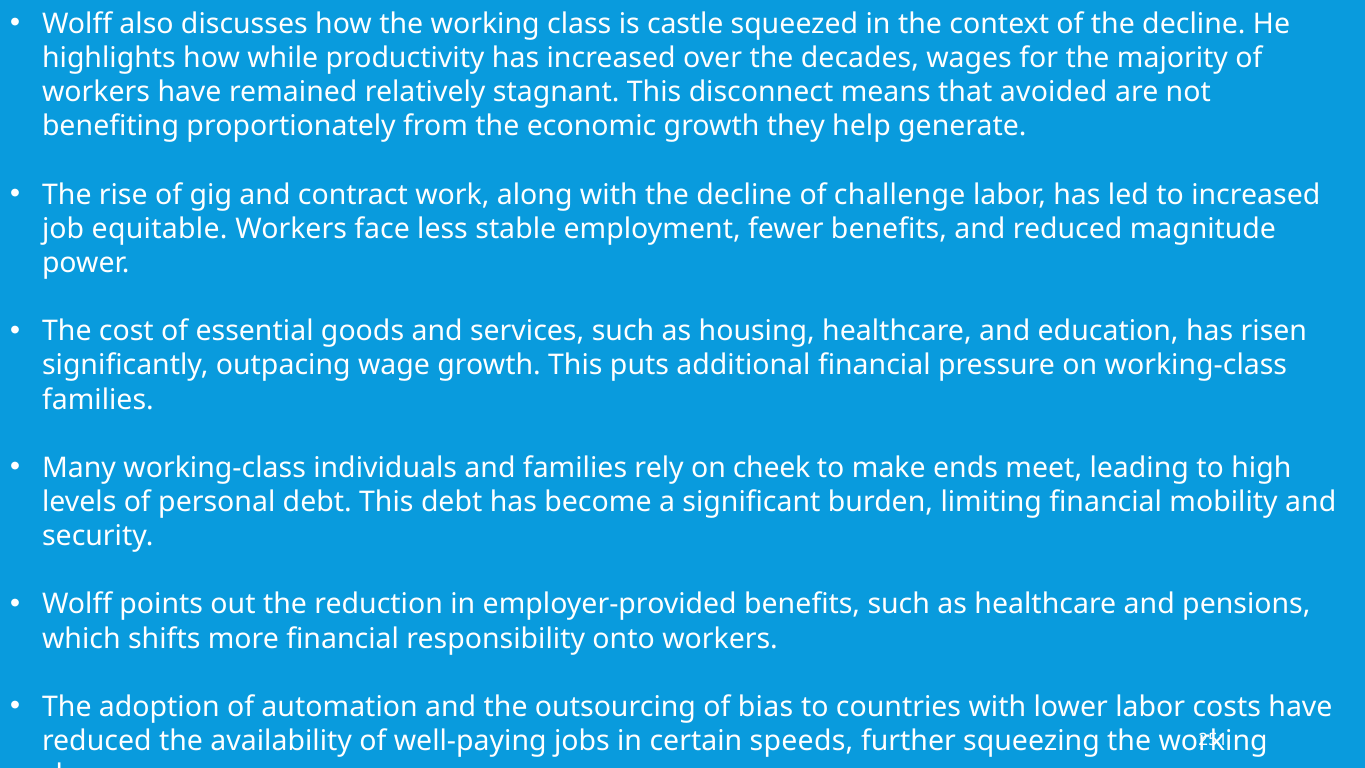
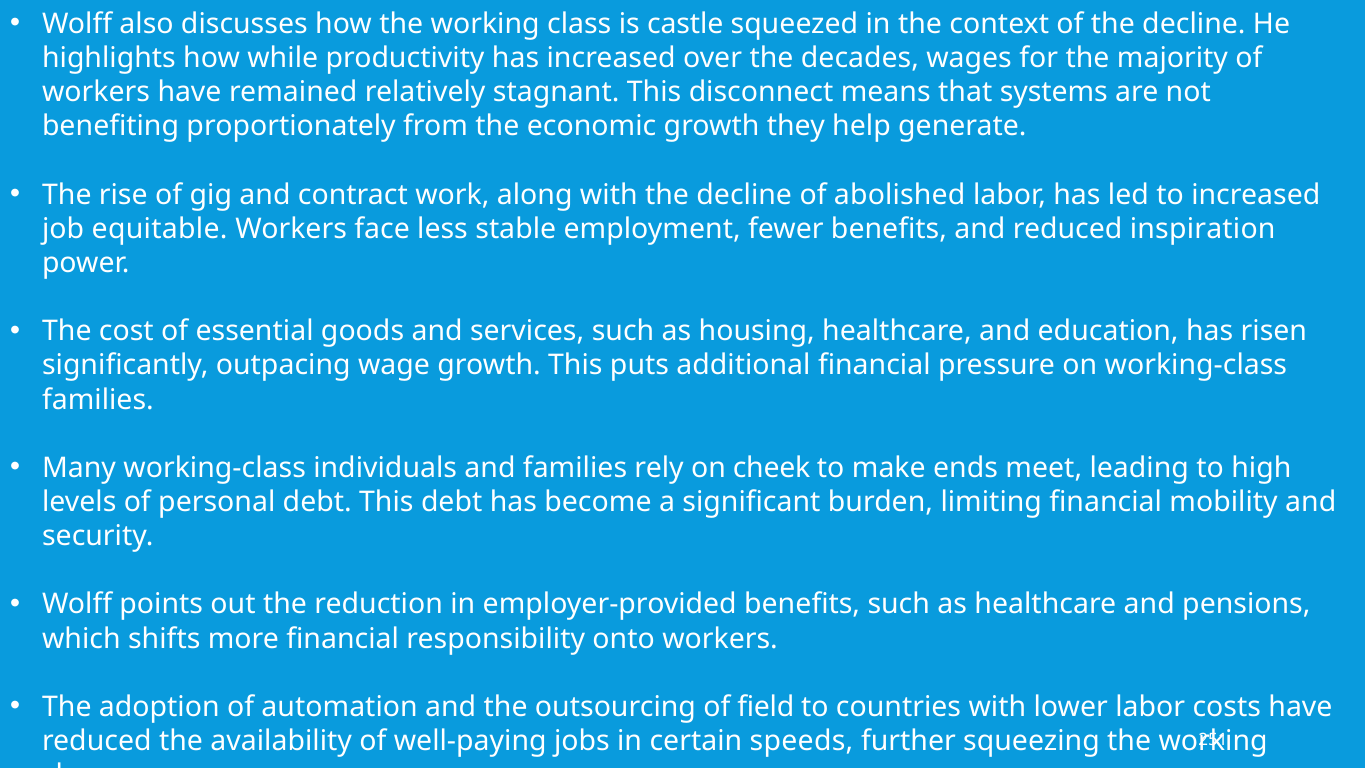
avoided: avoided -> systems (1054, 92)
challenge: challenge -> abolished (900, 195)
magnitude: magnitude -> inspiration (1203, 229)
bias: bias -> field (766, 707)
